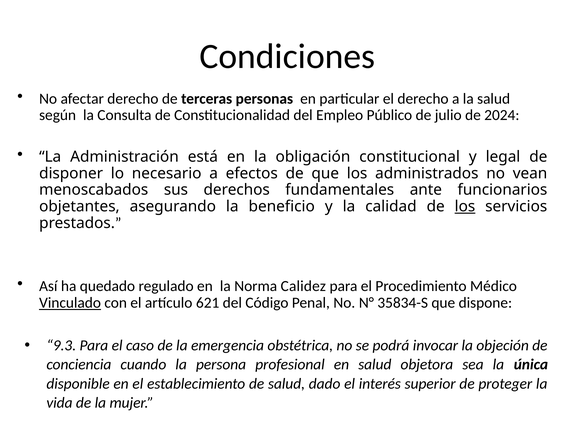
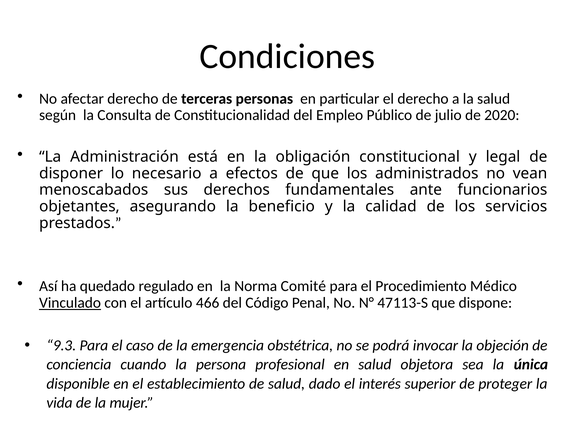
2024: 2024 -> 2020 (502, 115)
los underline: present -> none (465, 207)
Calidez: Calidez -> Comité (303, 286)
621: 621 -> 466 (208, 303)
35834-S: 35834-S -> 47113-S (403, 303)
